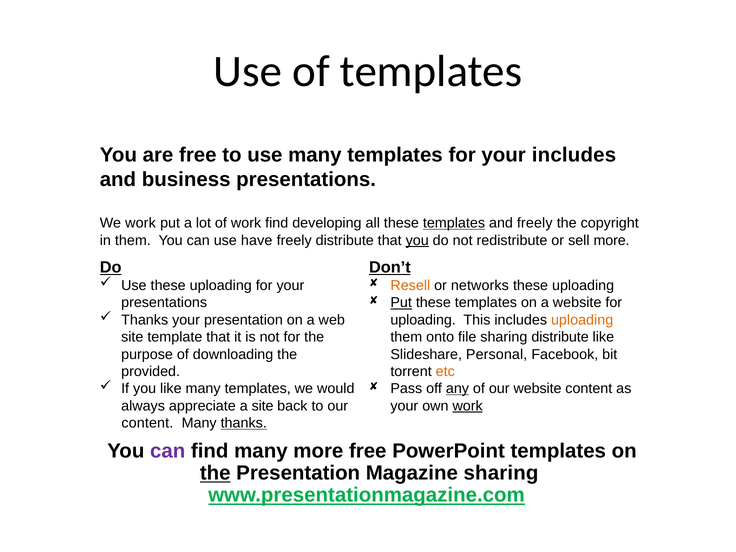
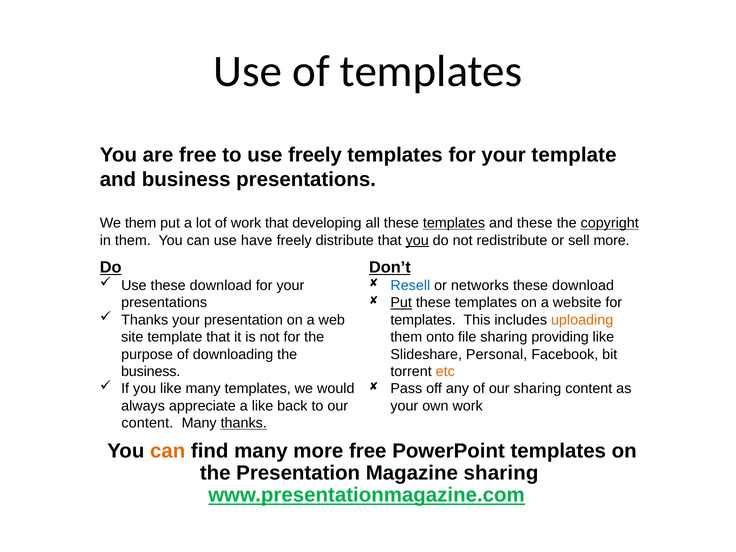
use many: many -> freely (315, 155)
your includes: includes -> template (574, 155)
We work: work -> them (141, 223)
work find: find -> that (277, 223)
and freely: freely -> these (535, 223)
copyright underline: none -> present (610, 223)
Use these uploading: uploading -> download (221, 286)
Resell colour: orange -> blue (410, 286)
uploading: uploading -> download (583, 286)
uploading: uploading -> templates (423, 320)
sharing distribute: distribute -> providing (560, 337)
provided: provided -> business (151, 371)
any underline: present -> none (457, 389)
our website: website -> sharing (537, 389)
a site: site -> like (262, 406)
work underline: present -> none (468, 406)
can colour: purple -> orange (168, 451)
the underline: present -> none (215, 473)
